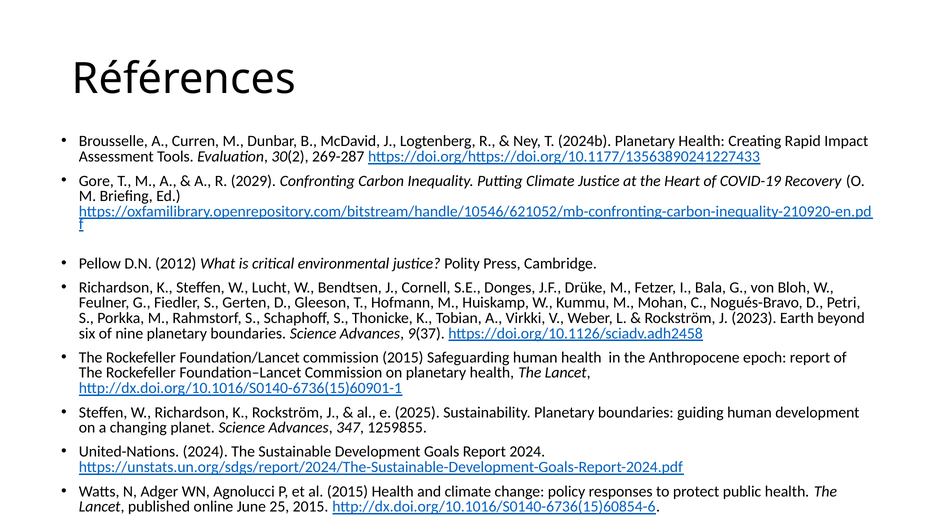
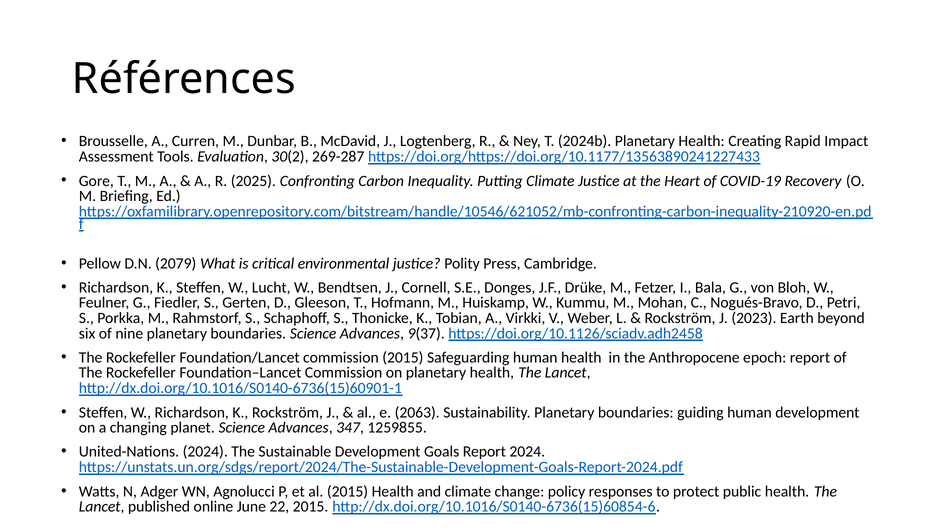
2029: 2029 -> 2025 (253, 181)
2012: 2012 -> 2079 (176, 263)
2025: 2025 -> 2063 (417, 412)
25: 25 -> 22 (279, 507)
